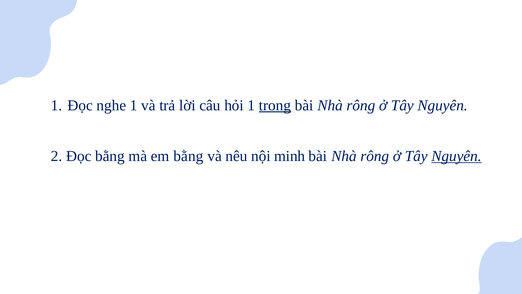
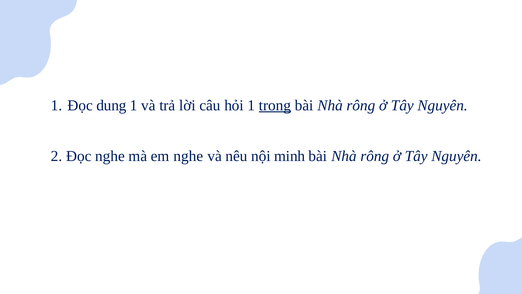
nghe: nghe -> dung (111, 105)
Đọc bằng: bằng -> nghe (110, 156)
em bằng: bằng -> nghe (188, 156)
Nguyên underline: present -> none (456, 156)
